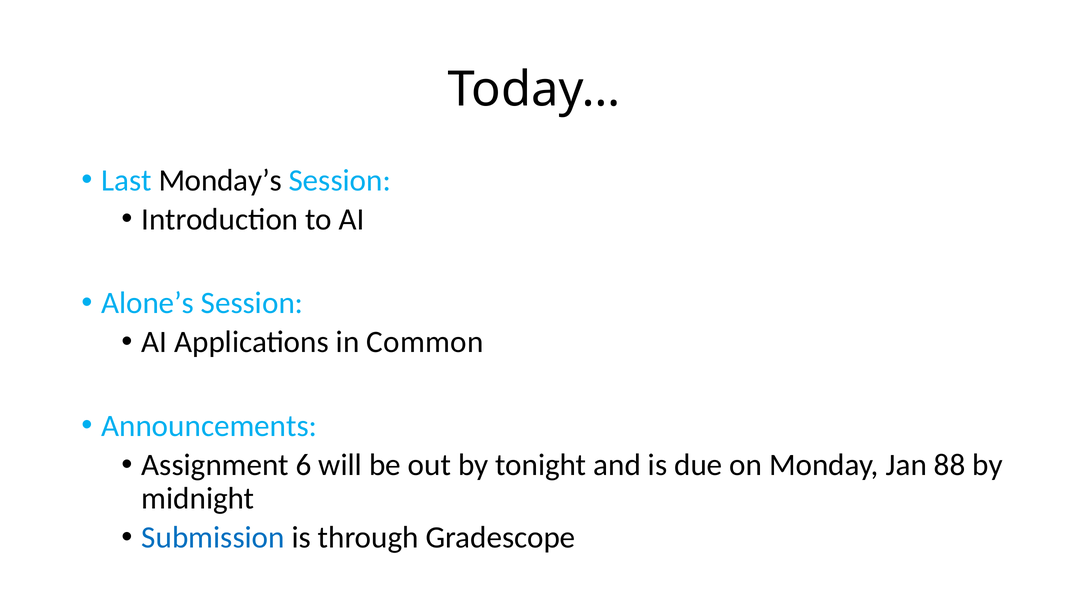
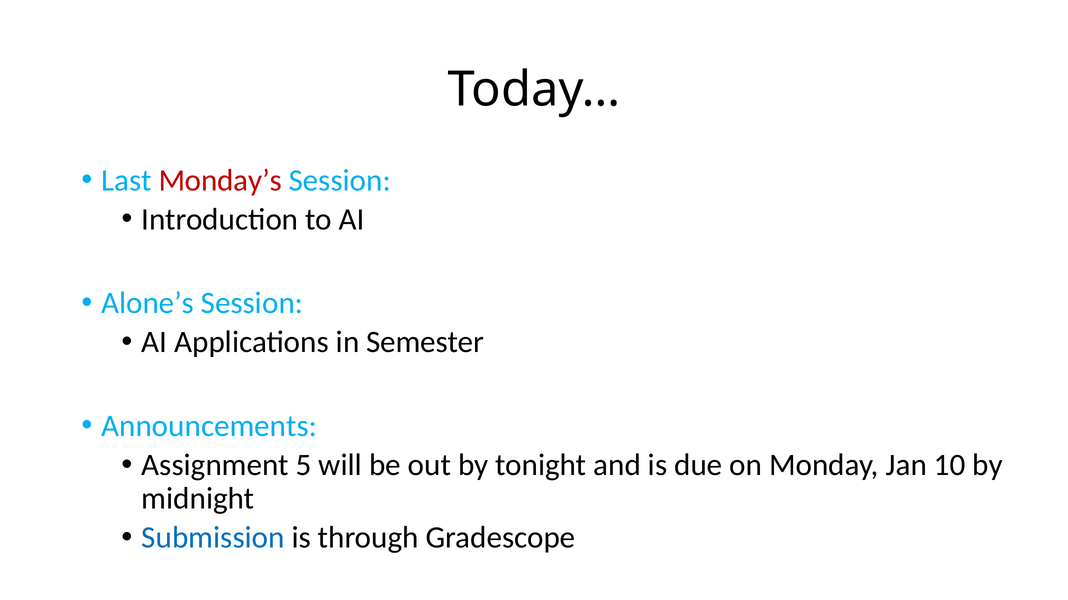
Monday’s colour: black -> red (220, 181)
Common: Common -> Semester (425, 343)
6: 6 -> 5 (304, 466)
88: 88 -> 10 (950, 466)
